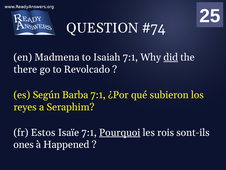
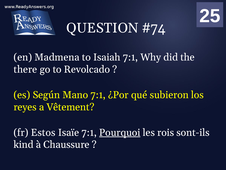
did underline: present -> none (171, 57)
Barba: Barba -> Mano (75, 95)
Seraphim: Seraphim -> Vêtement (70, 107)
ones: ones -> kind (24, 144)
Happened: Happened -> Chaussure (66, 144)
